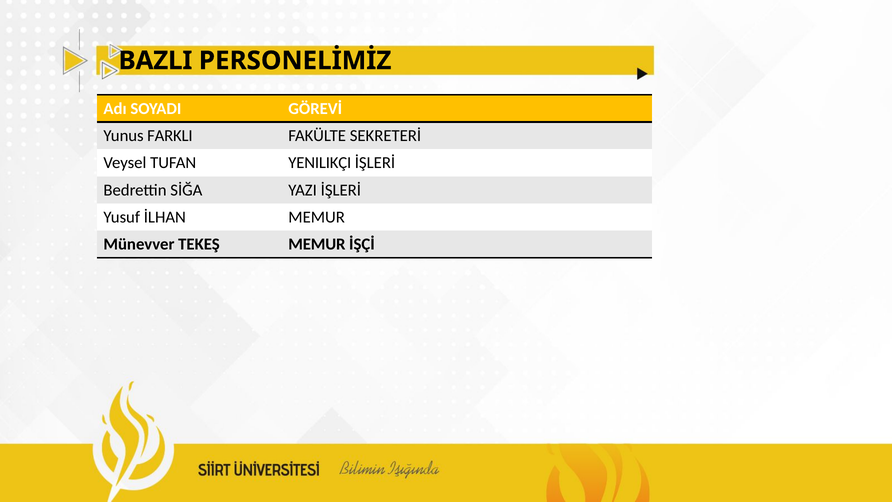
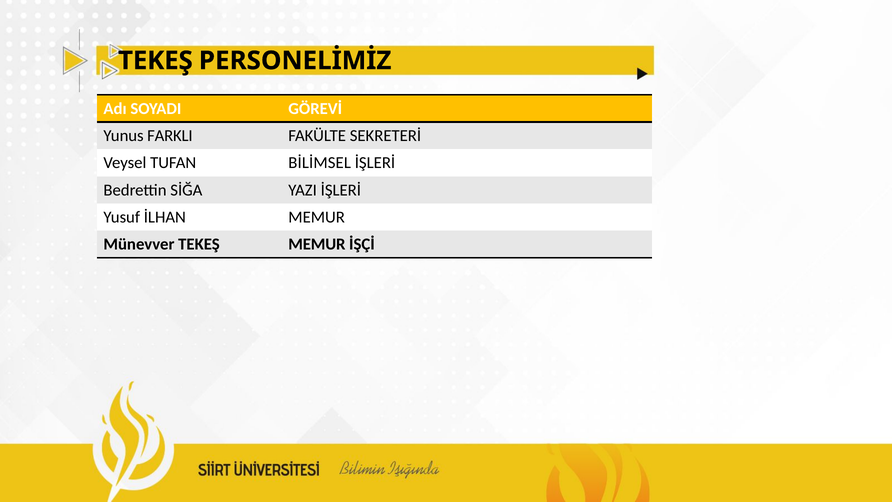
BAZLI: BAZLI -> TEKEŞ (155, 61)
YENILIKÇI: YENILIKÇI -> BİLİMSEL (320, 163)
